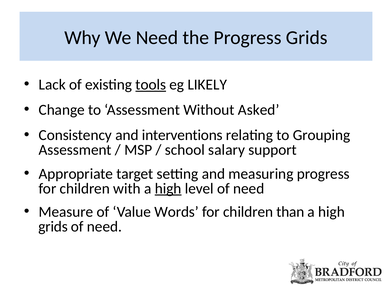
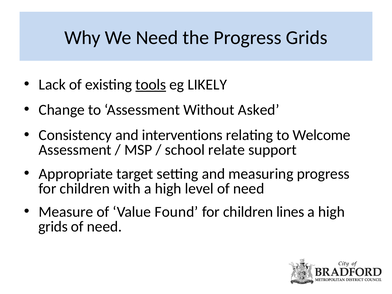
Grouping: Grouping -> Welcome (322, 135)
salary: salary -> relate (227, 150)
high underline: present -> none (168, 189)
Words: Words -> Found (176, 212)
than: than -> lines (290, 212)
